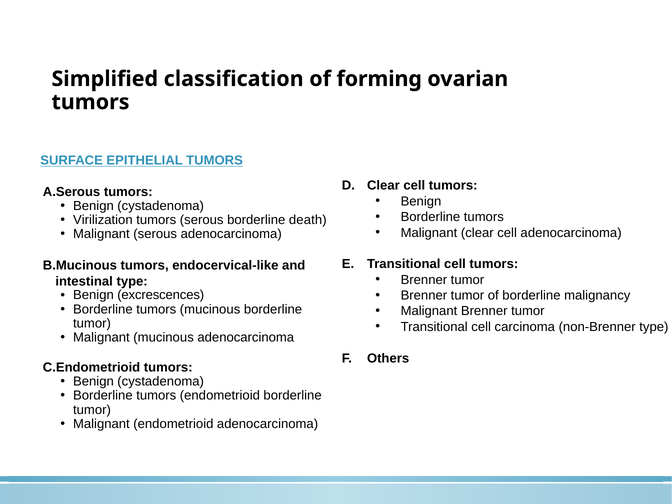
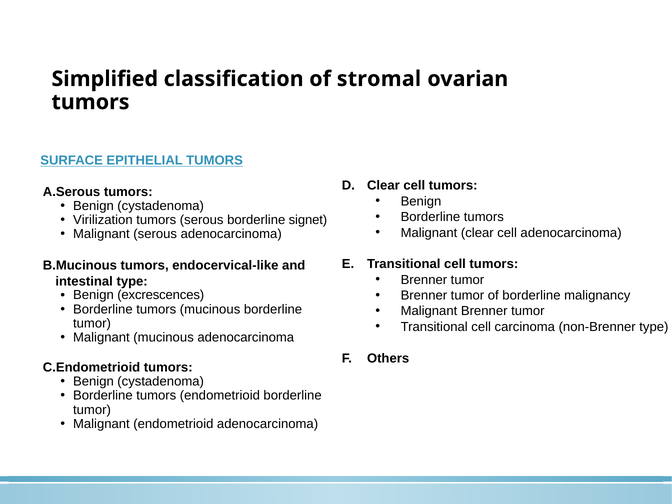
forming: forming -> stromal (379, 79)
death: death -> signet (308, 220)
